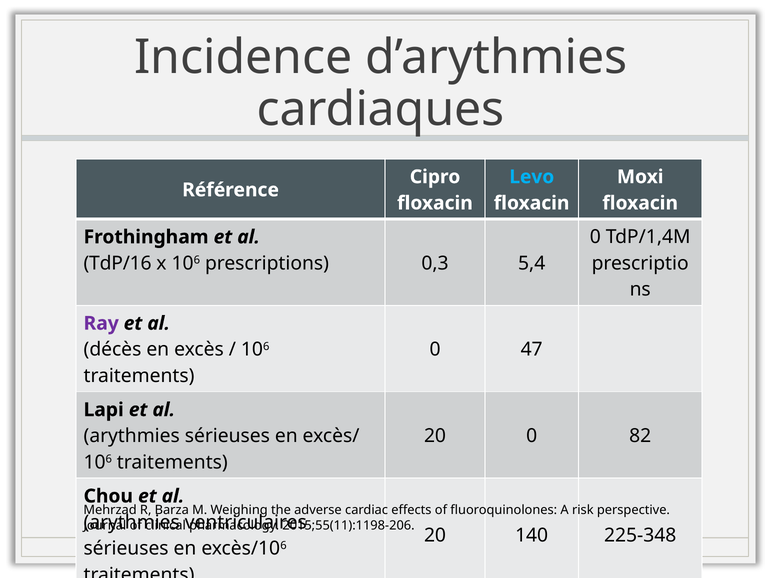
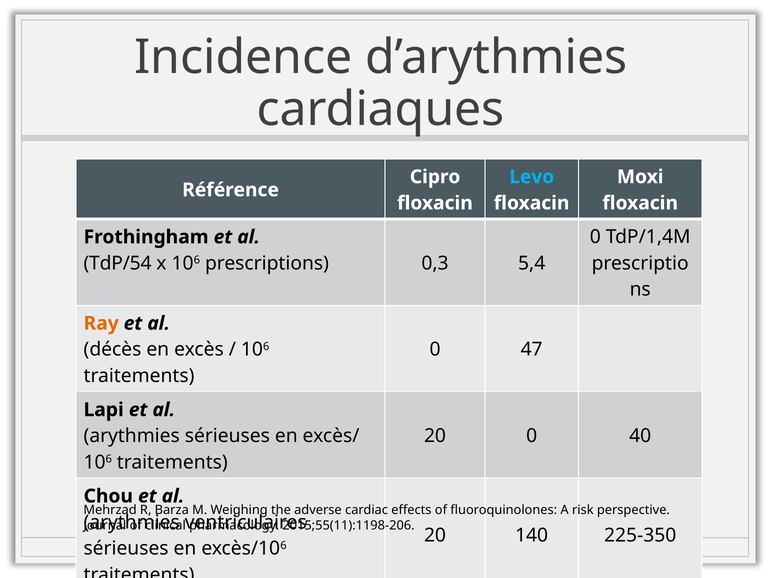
TdP/16: TdP/16 -> TdP/54 (118, 263)
Ray colour: purple -> orange (101, 324)
82: 82 -> 40 (640, 436)
225-348: 225-348 -> 225-350 (640, 536)
